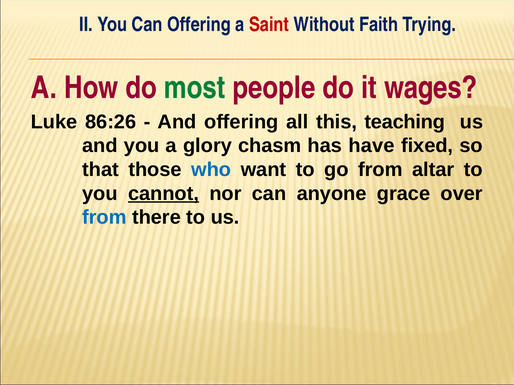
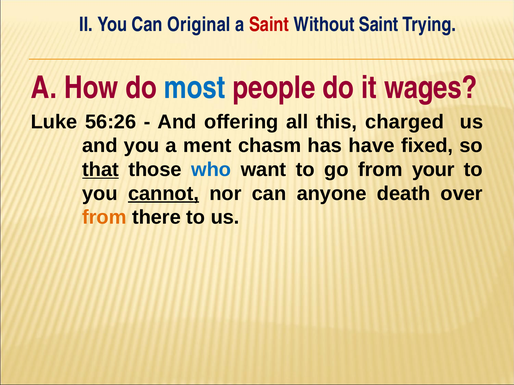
Can Offering: Offering -> Original (199, 24)
Without Faith: Faith -> Saint (379, 24)
most colour: green -> blue (195, 88)
86:26: 86:26 -> 56:26 (111, 122)
teaching: teaching -> charged (405, 122)
glory: glory -> ment (207, 146)
that underline: none -> present (101, 170)
altar: altar -> your (433, 170)
grace: grace -> death (404, 194)
from colour: blue -> orange (104, 218)
